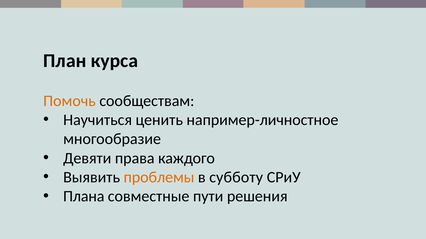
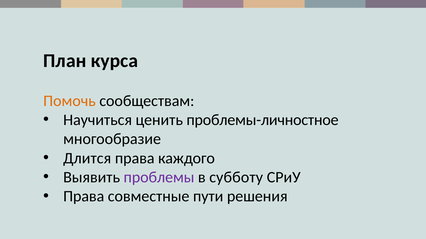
например-личностное: например-личностное -> проблемы-личностное (262, 120)
Девяти: Девяти -> Длится (87, 159)
проблемы colour: orange -> purple (159, 178)
Плана: Плана -> Права (84, 197)
